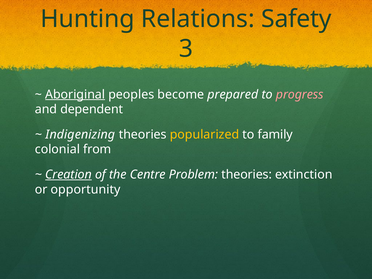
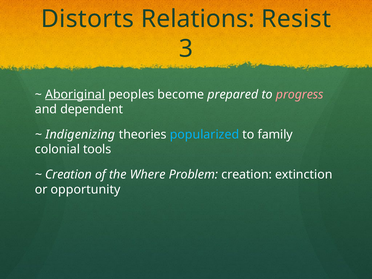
Hunting: Hunting -> Distorts (87, 19)
Safety: Safety -> Resist (296, 19)
popularized colour: yellow -> light blue (205, 135)
from: from -> tools (97, 149)
Creation underline: present -> none (68, 175)
Centre: Centre -> Where (148, 175)
Problem theories: theories -> creation (247, 175)
